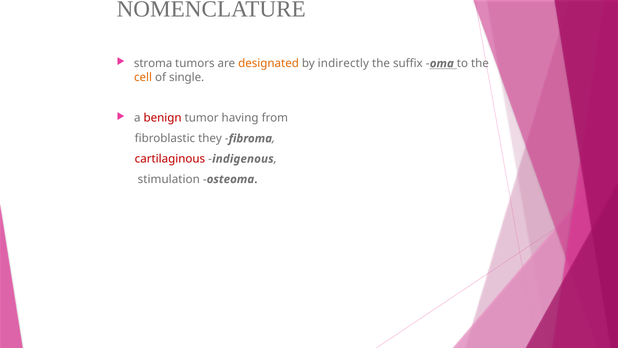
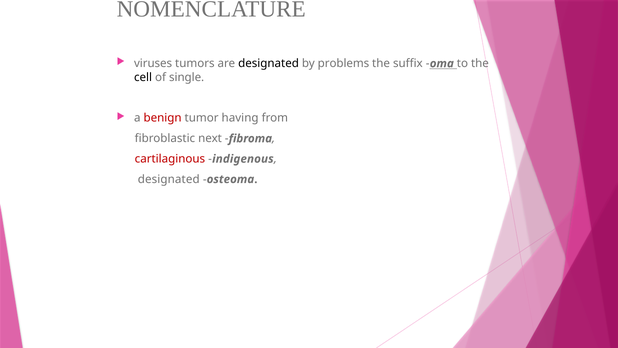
stroma: stroma -> viruses (153, 63)
designated colour: orange -> black (269, 63)
indirectly: indirectly -> problems (343, 63)
cell colour: orange -> black (143, 77)
they: they -> next (210, 138)
stimulation: stimulation -> designated (169, 179)
